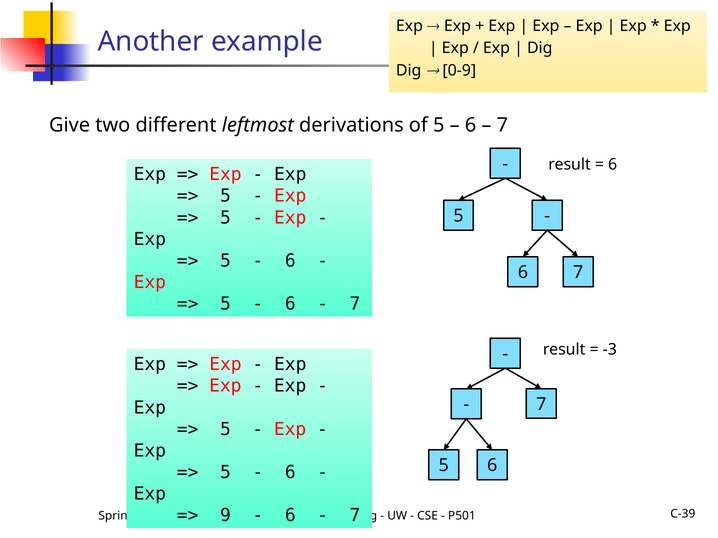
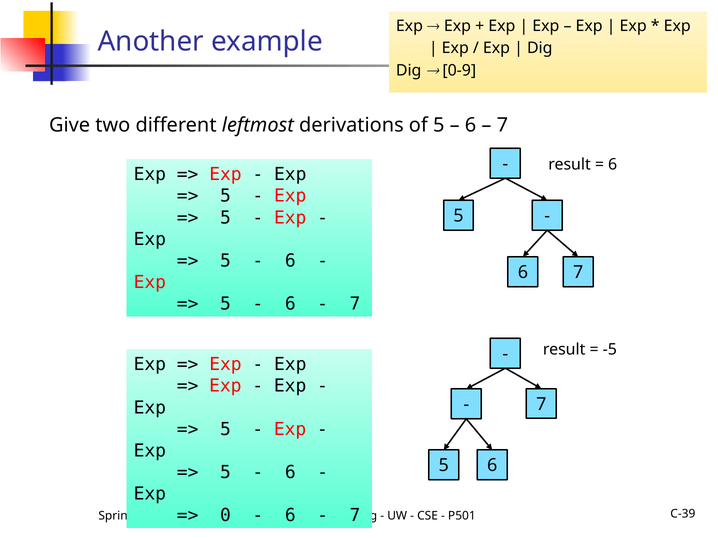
-3: -3 -> -5 (610, 350)
9: 9 -> 0 (225, 516)
